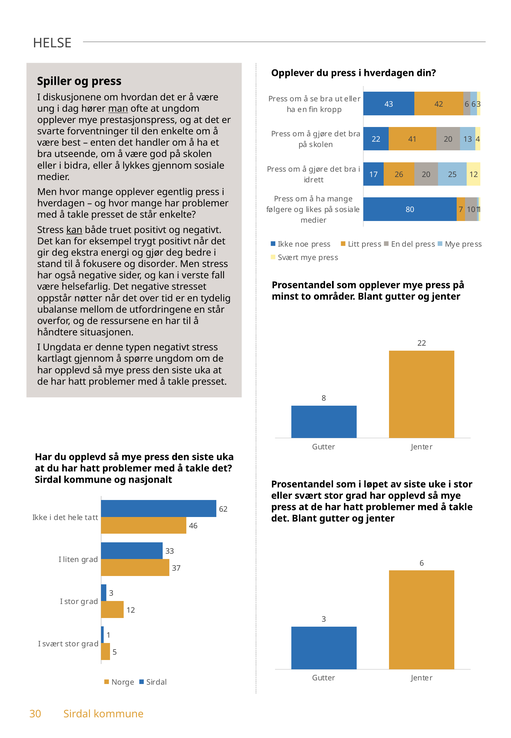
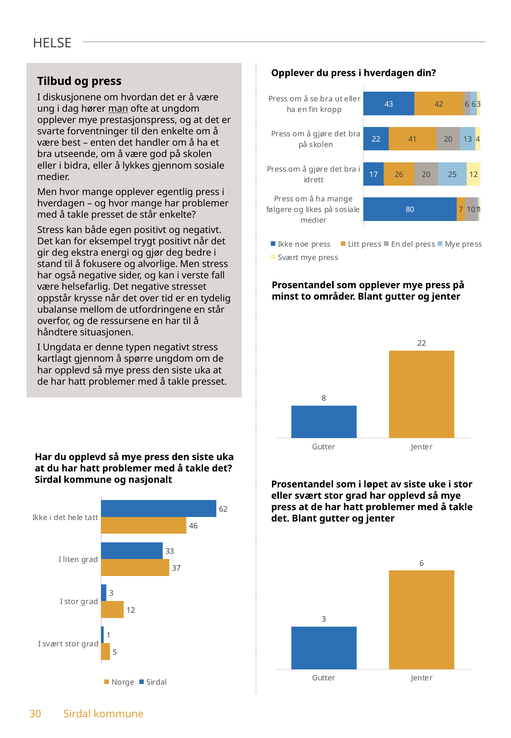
Spiller: Spiller -> Tilbud (54, 81)
kan underline: present -> none (74, 230)
truet: truet -> egen (120, 230)
disorder: disorder -> alvorlige (158, 264)
nøtter: nøtter -> krysse (88, 298)
